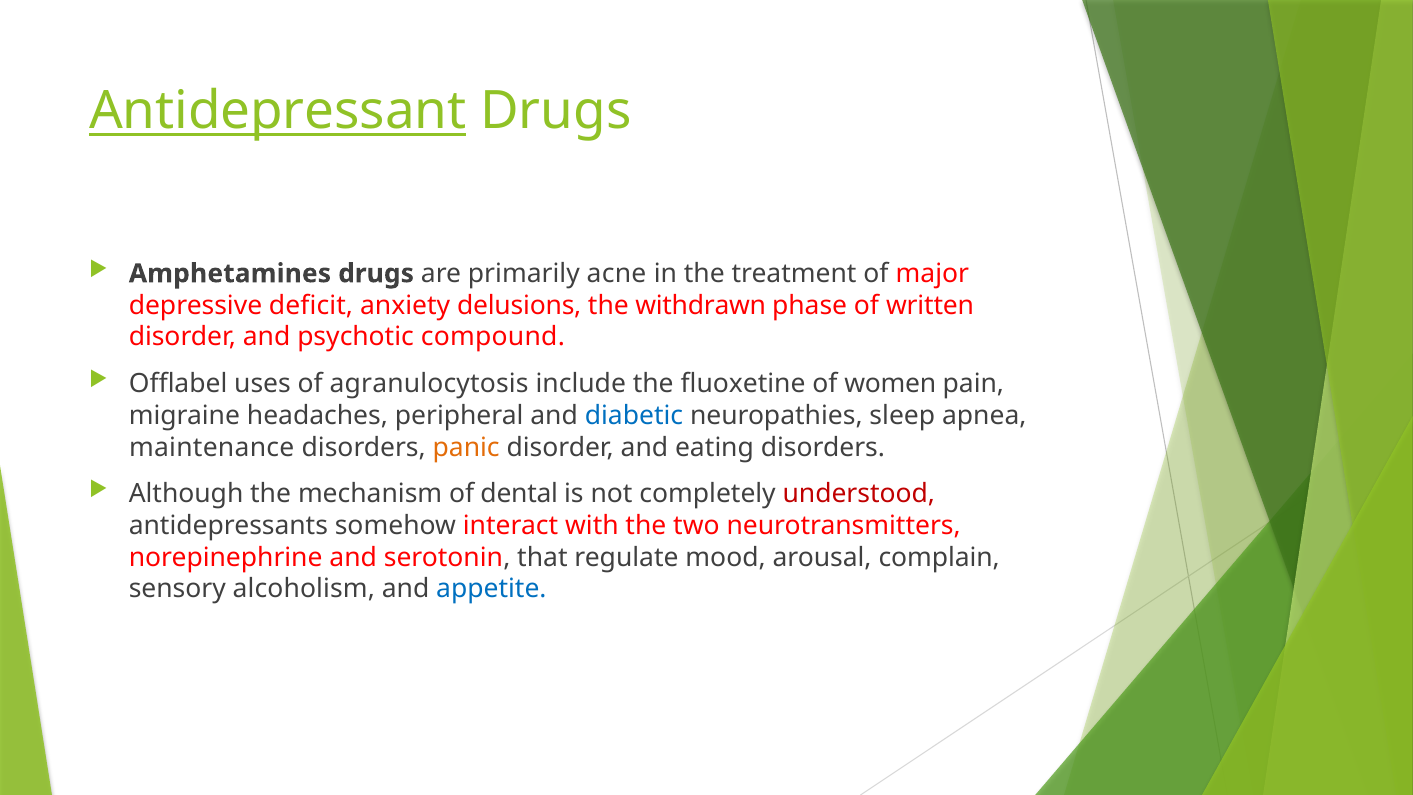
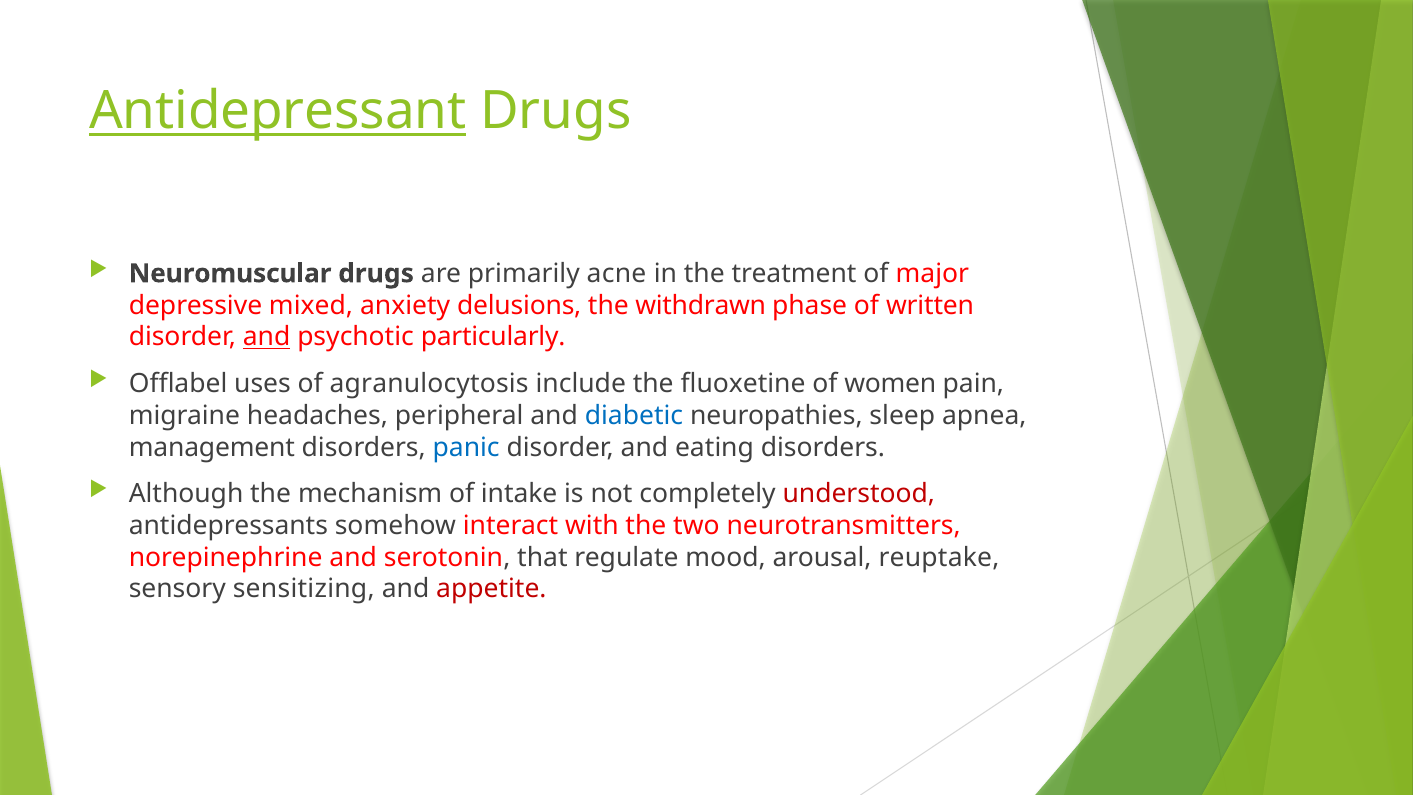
Amphetamines: Amphetamines -> Neuromuscular (230, 273)
deficit: deficit -> mixed (311, 305)
and underline: none -> present (267, 337)
compound: compound -> particularly (493, 337)
maintenance: maintenance -> management (212, 447)
panic colour: orange -> blue (466, 447)
dental: dental -> intake (519, 494)
complain: complain -> reuptake (939, 557)
alcoholism: alcoholism -> sensitizing (304, 589)
appetite colour: blue -> red (491, 589)
